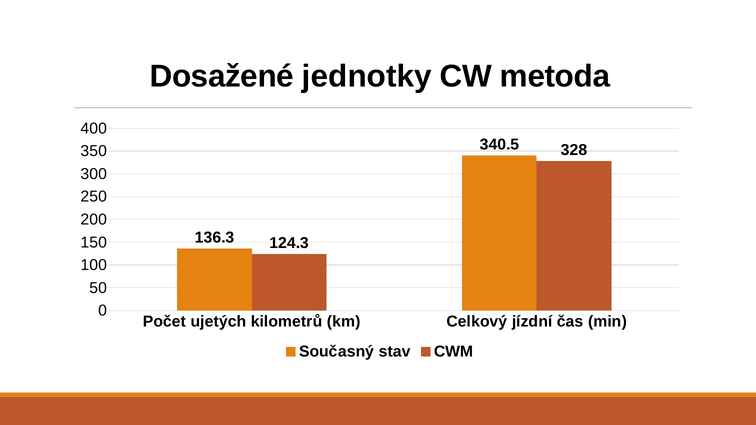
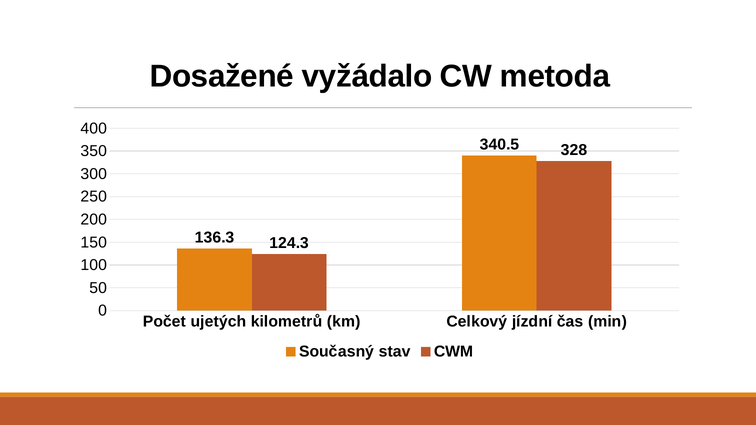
jednotky: jednotky -> vyžádalo (367, 77)
